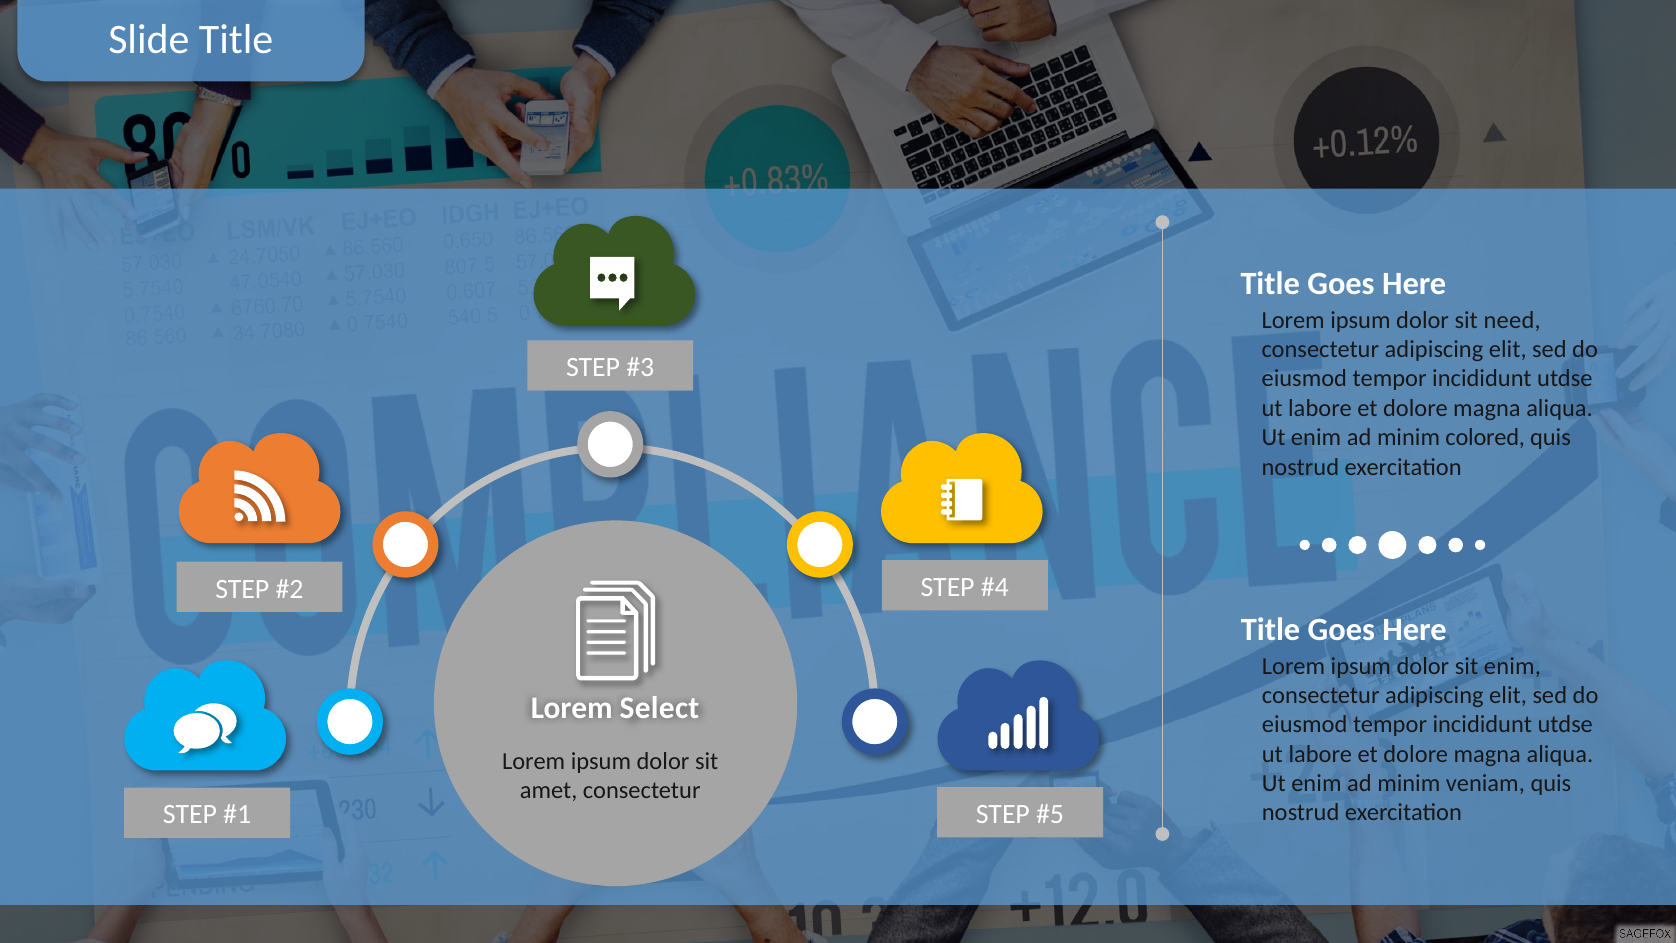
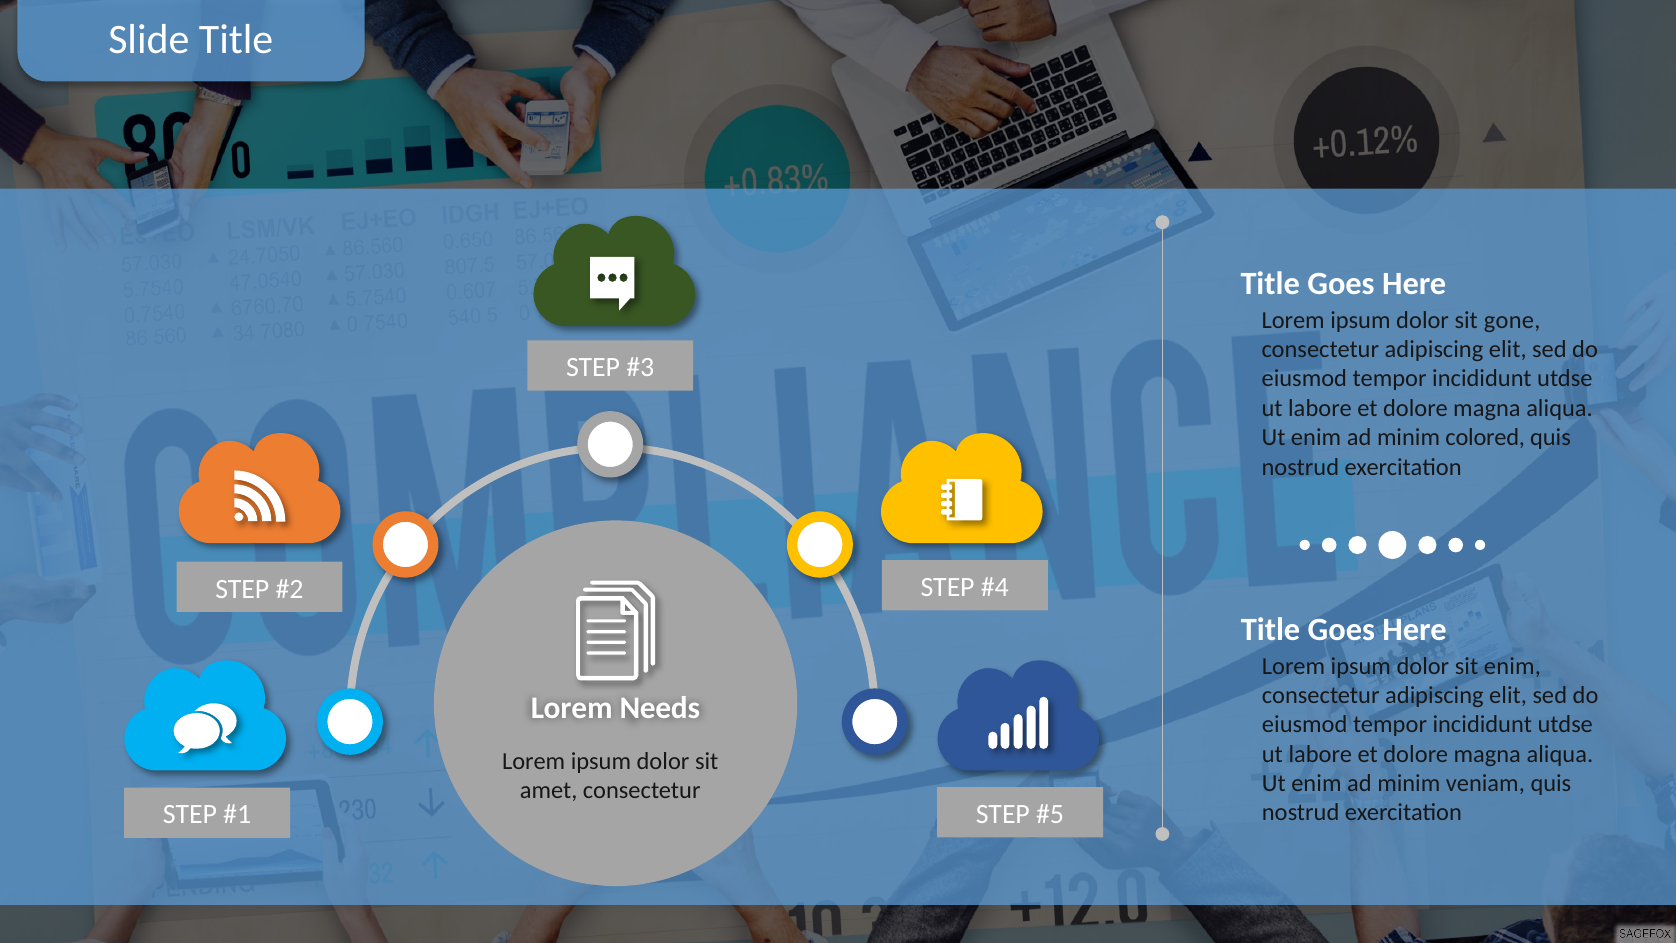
need: need -> gone (1512, 320)
Select: Select -> Needs (660, 707)
